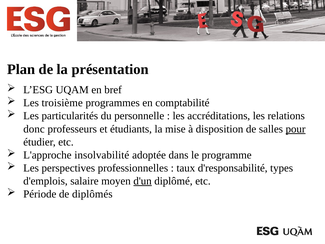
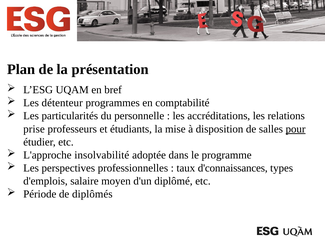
troisième: troisième -> détenteur (62, 103)
donc: donc -> prise (34, 129)
d'responsabilité: d'responsabilité -> d'connaissances (233, 168)
d'un underline: present -> none (143, 181)
